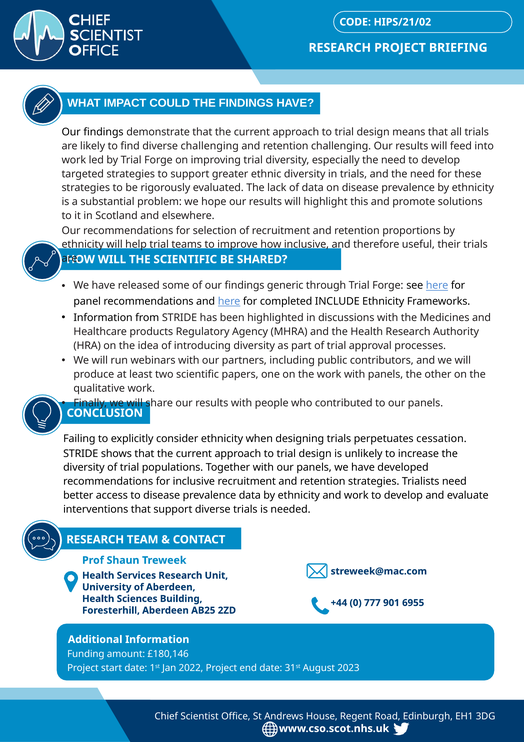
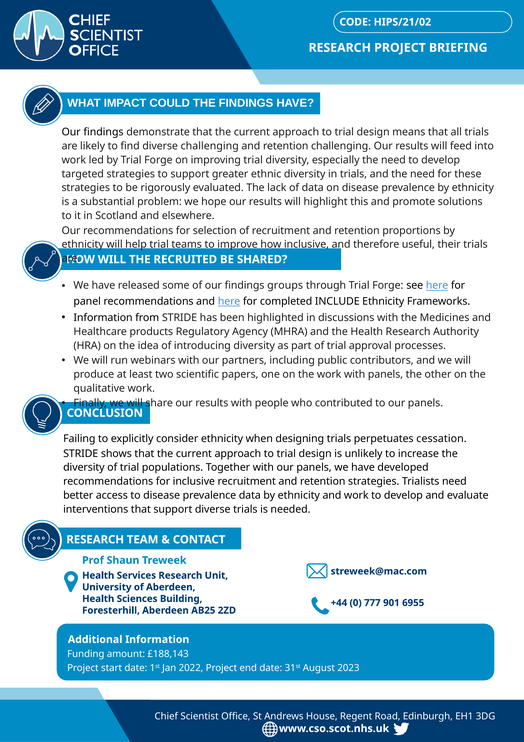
THE SCIENTIFIC: SCIENTIFIC -> RECRUITED (185, 259)
generic: generic -> groups (285, 285)
£180,146: £180,146 -> £188,143 (168, 654)
